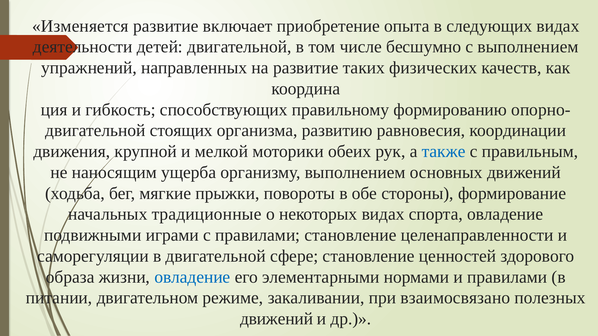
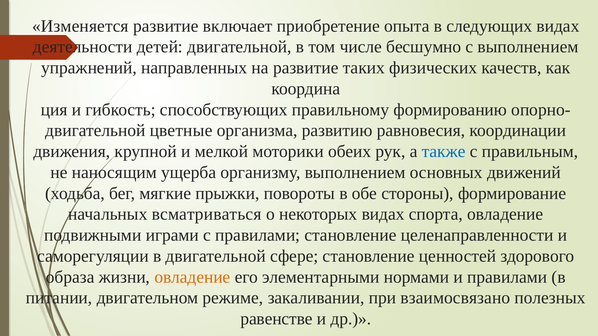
стоящих: стоящих -> цветные (181, 131)
традиционные: традиционные -> всматриваться (207, 214)
овладение colour: blue -> orange (192, 277)
движений: движений -> равенстве (277, 319)
